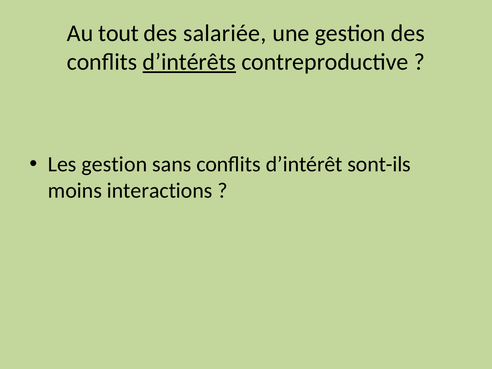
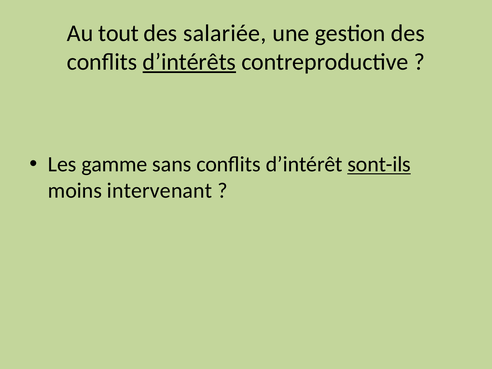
Les gestion: gestion -> gamme (114, 164)
sont-ils underline: none -> present (379, 164)
interactions: interactions -> intervenant (160, 191)
